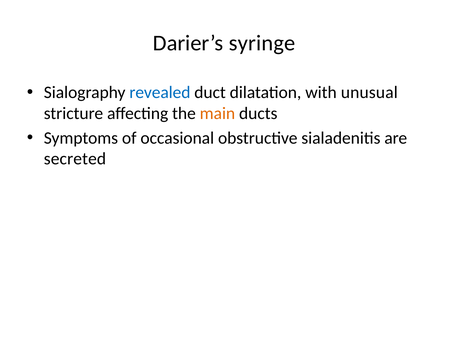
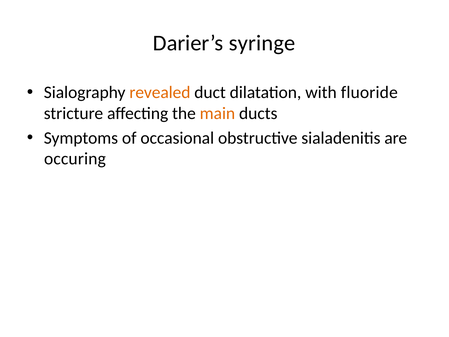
revealed colour: blue -> orange (160, 92)
unusual: unusual -> fluoride (369, 92)
secreted: secreted -> occuring (75, 159)
